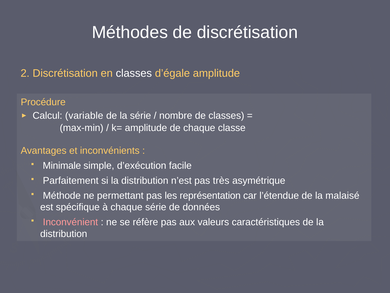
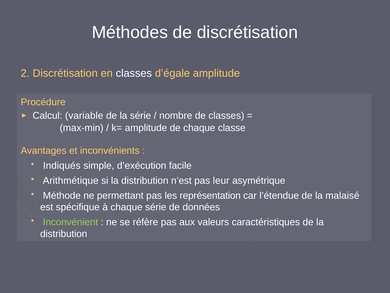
Minimale: Minimale -> Indiqués (62, 165)
Parfaitement: Parfaitement -> Arithmétique (71, 180)
très: très -> leur (221, 180)
Inconvénient colour: pink -> light green (70, 222)
